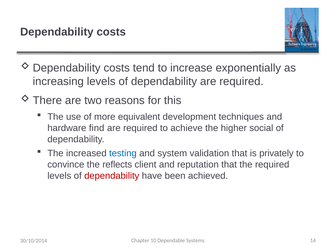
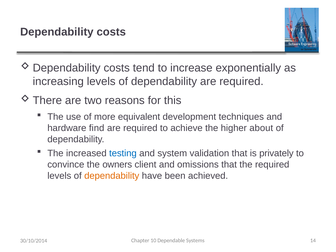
social: social -> about (261, 128)
reflects: reflects -> owners (117, 164)
reputation: reputation -> omissions (198, 164)
dependability colour: red -> orange (112, 176)
